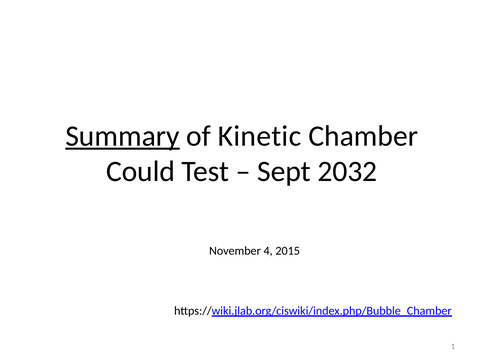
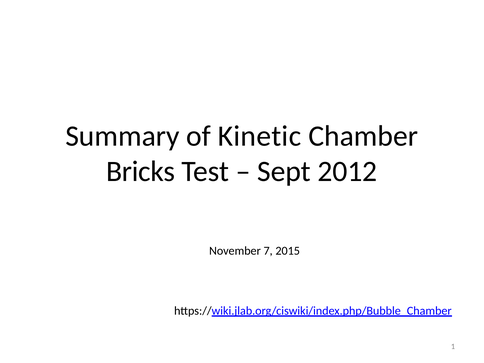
Summary underline: present -> none (122, 136)
Could: Could -> Bricks (141, 172)
2032: 2032 -> 2012 (347, 172)
4: 4 -> 7 (268, 251)
